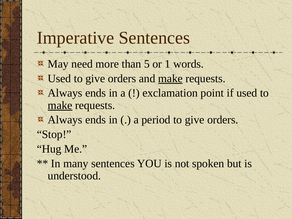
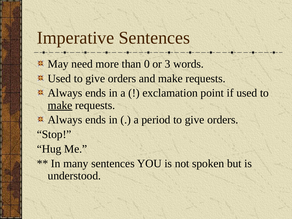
5: 5 -> 0 (147, 64)
1: 1 -> 3 (168, 64)
make underline: present -> none (170, 78)
